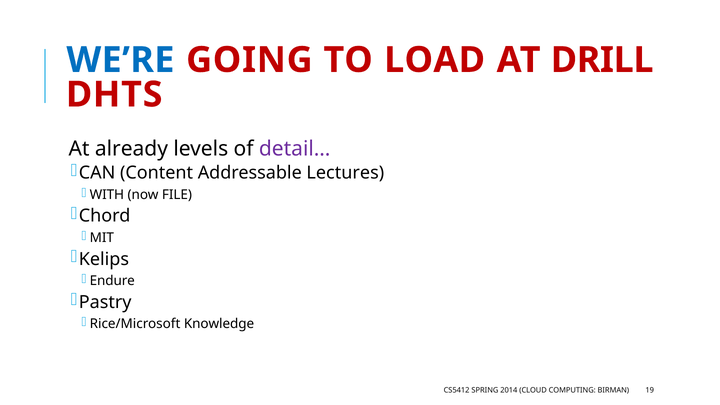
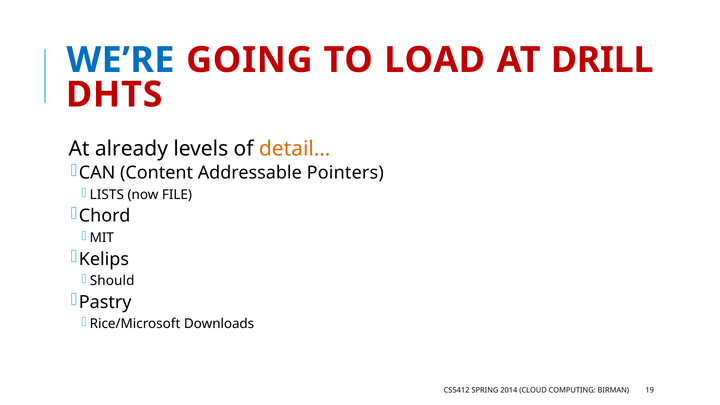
detail… colour: purple -> orange (295, 149)
Lectures: Lectures -> Pointers (345, 173)
WITH: WITH -> LISTS (107, 195)
Endure: Endure -> Should (112, 281)
Knowledge: Knowledge -> Downloads (219, 324)
